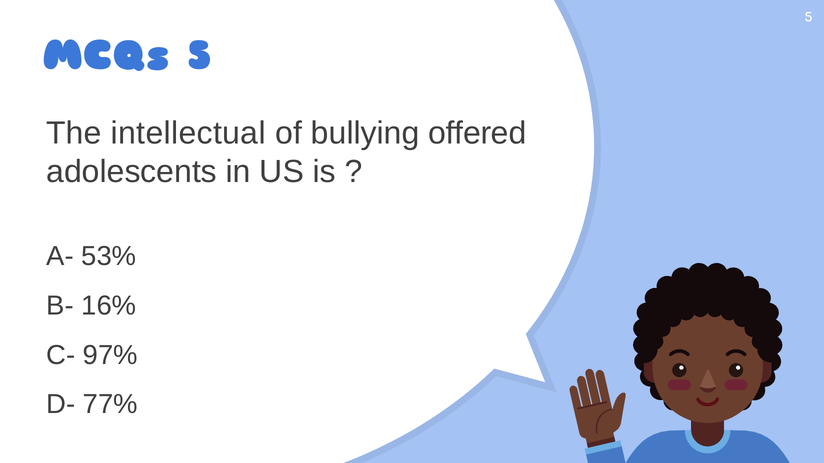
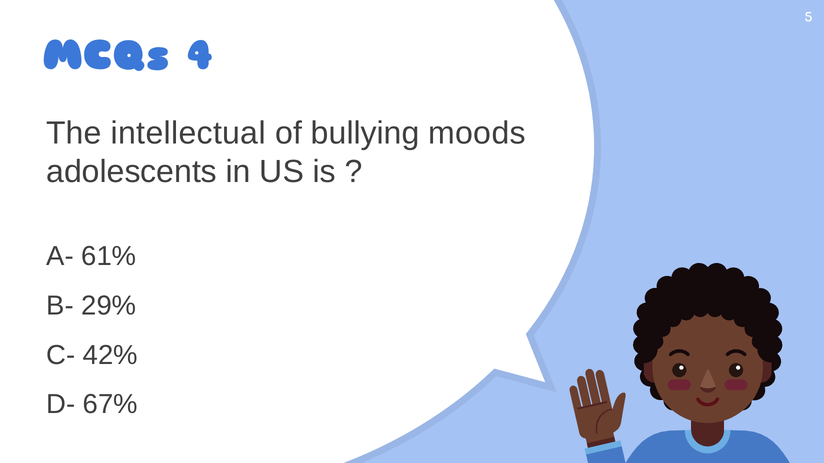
MCQs 5: 5 -> 4 (200, 56)
offered: offered -> moods (477, 133)
53%: 53% -> 61% (109, 257)
16%: 16% -> 29% (109, 306)
97%: 97% -> 42% (110, 355)
77%: 77% -> 67% (110, 405)
